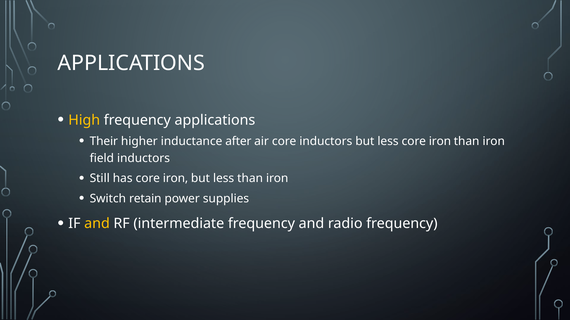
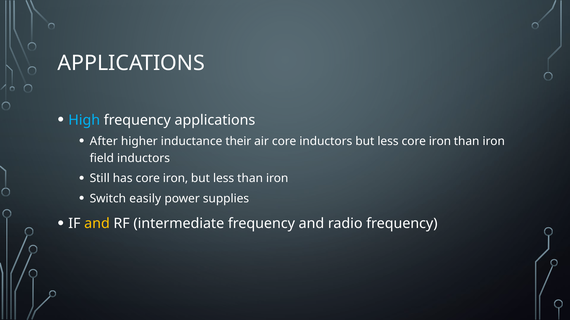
High colour: yellow -> light blue (84, 120)
Their: Their -> After (104, 142)
after: after -> their (238, 142)
retain: retain -> easily (145, 199)
